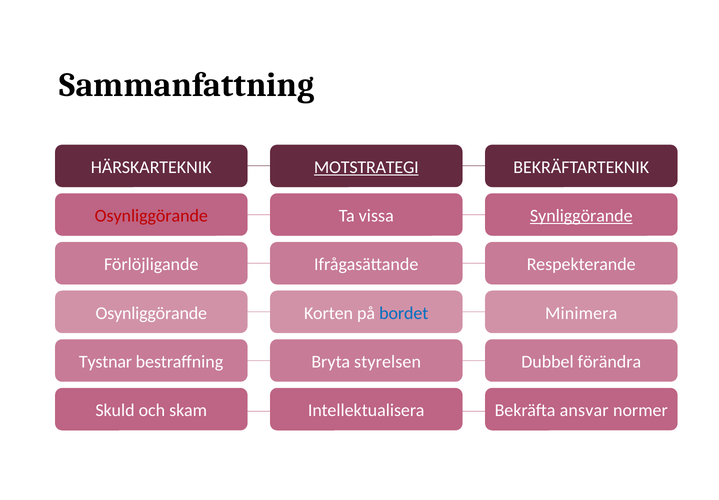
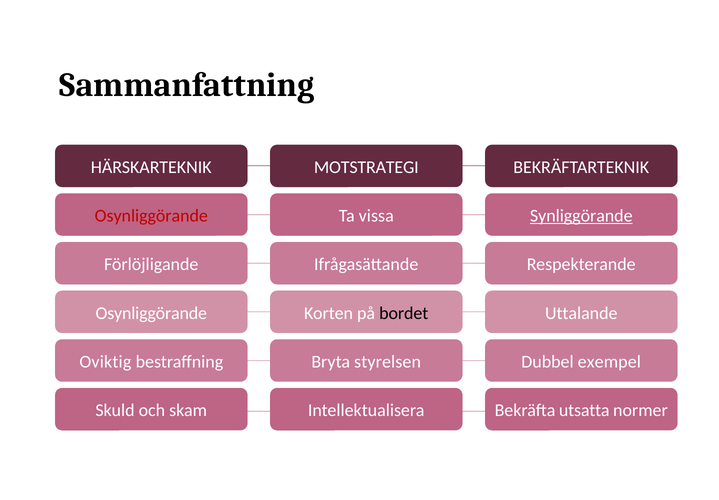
MOTSTRATEGI underline: present -> none (366, 167)
bordet colour: blue -> black (404, 313)
Minimera: Minimera -> Uttalande (581, 313)
Tystnar: Tystnar -> Oviktig (105, 362)
förändra: förändra -> exempel (609, 362)
ansvar: ansvar -> utsatta (584, 410)
